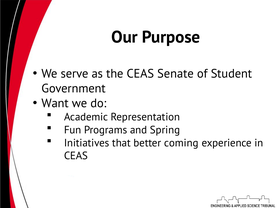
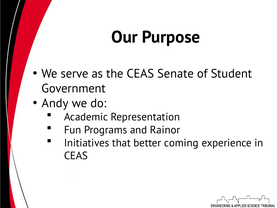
Want: Want -> Andy (55, 103)
Spring: Spring -> Rainor (165, 130)
